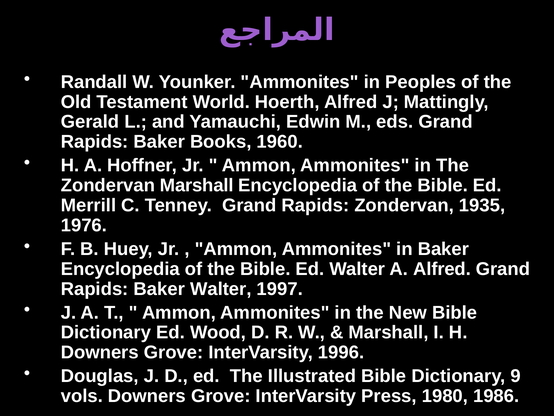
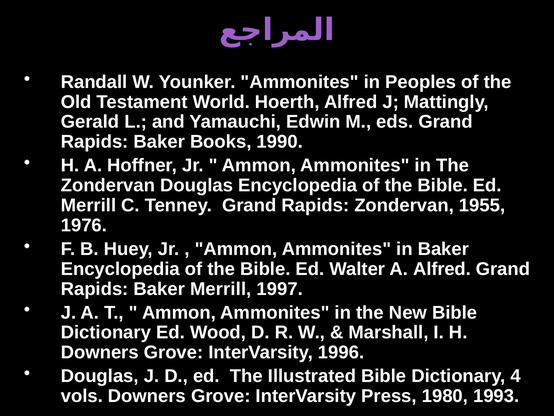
1960: 1960 -> 1990 (280, 142)
Zondervan Marshall: Marshall -> Douglas (197, 185)
1935: 1935 -> 1955 (482, 205)
Baker Walter: Walter -> Merrill (221, 289)
9: 9 -> 4 (516, 376)
1986: 1986 -> 1993 (496, 396)
